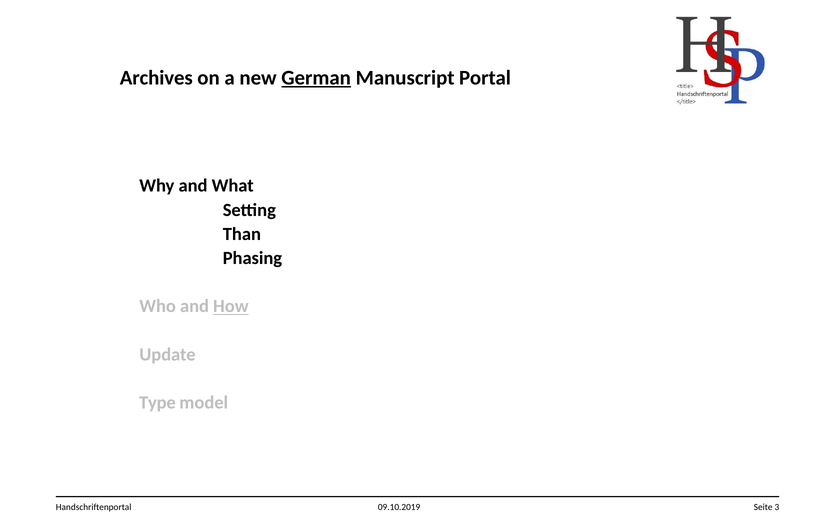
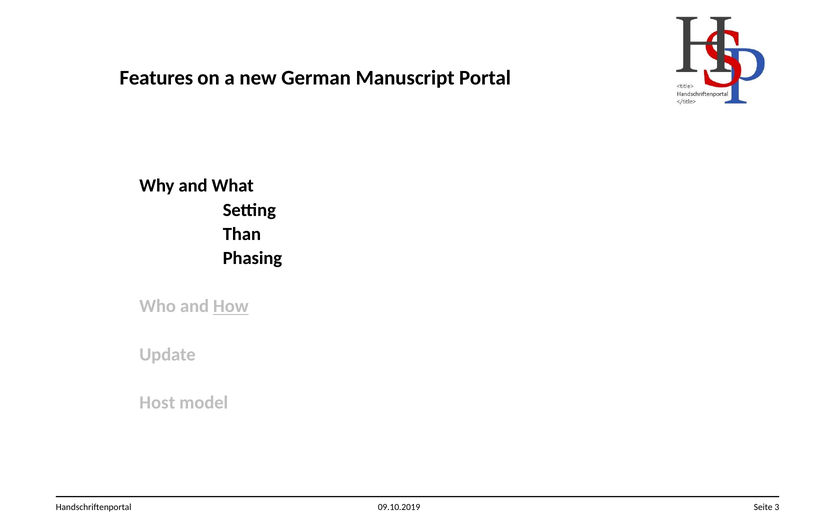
Archives: Archives -> Features (156, 78)
German underline: present -> none (316, 78)
Type: Type -> Host (157, 403)
